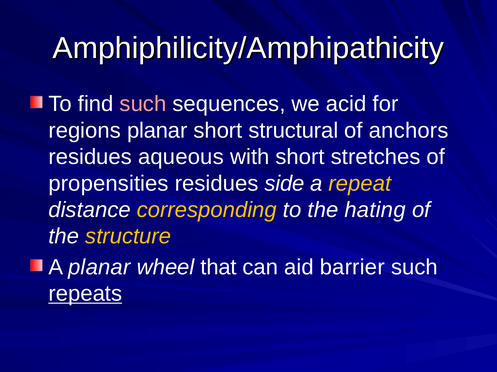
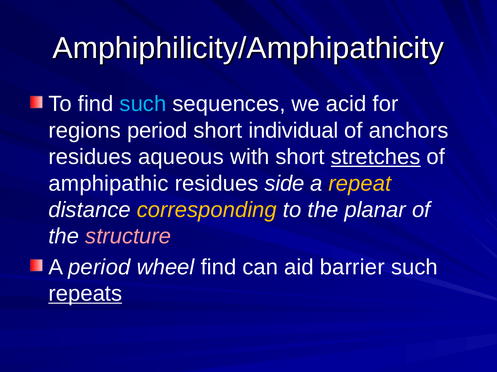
such colour: pink -> light blue (143, 104)
regions planar: planar -> period (157, 131)
structural: structural -> individual (293, 131)
stretches underline: none -> present (376, 157)
propensities: propensities -> amphipathic (109, 184)
hating: hating -> planar (375, 210)
structure colour: yellow -> pink (128, 237)
A planar: planar -> period (99, 268)
wheel that: that -> find (219, 268)
